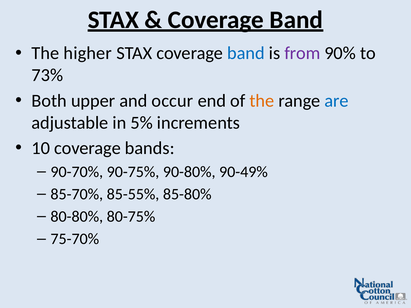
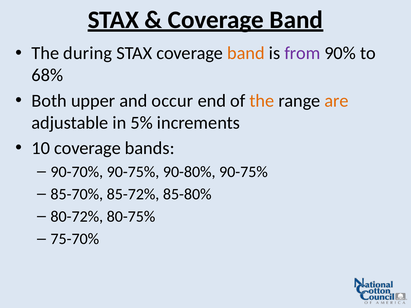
higher: higher -> during (88, 53)
band colour: blue -> orange (246, 53)
73%: 73% -> 68% (47, 75)
are colour: blue -> orange (336, 101)
90-80% 90-49%: 90-49% -> 90-75% (243, 172)
85-55%: 85-55% -> 85-72% (133, 194)
80-80%: 80-80% -> 80-72% (77, 217)
